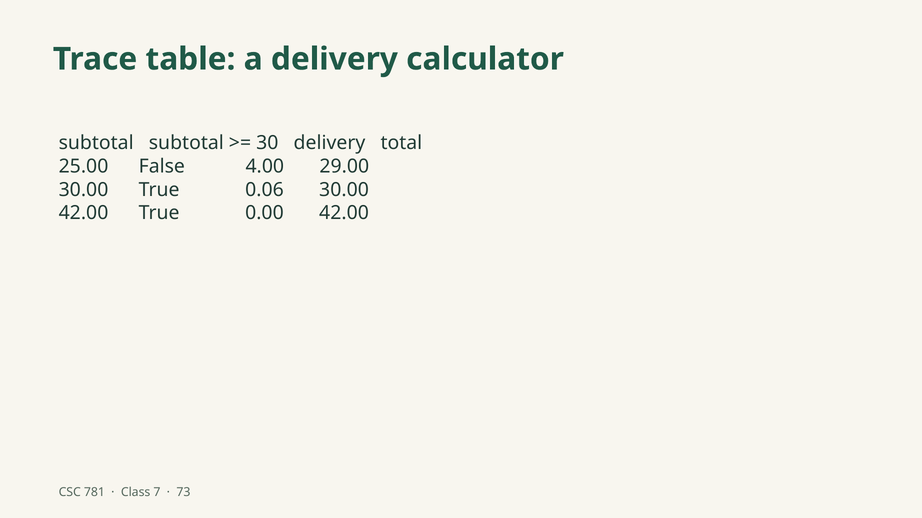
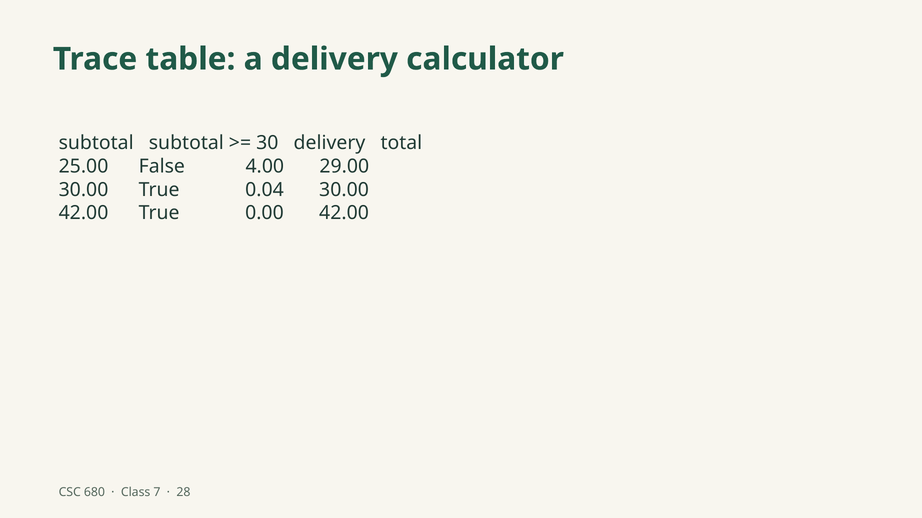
0.06: 0.06 -> 0.04 (264, 190)
781: 781 -> 680 (94, 493)
73: 73 -> 28 (183, 493)
